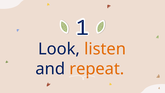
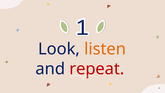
repeat colour: orange -> red (97, 69)
